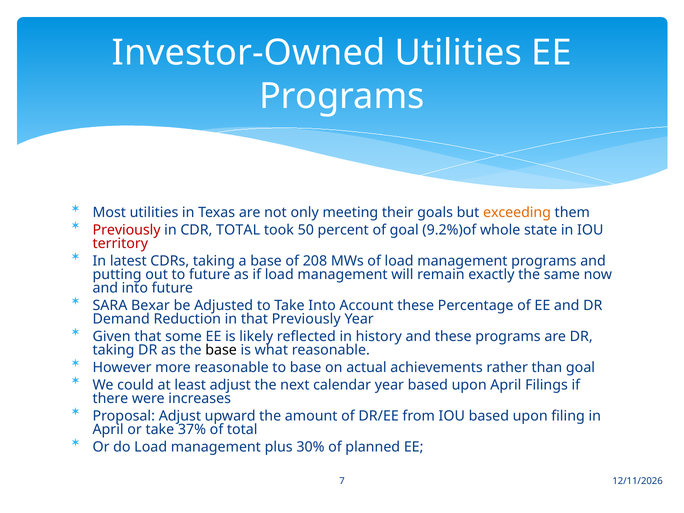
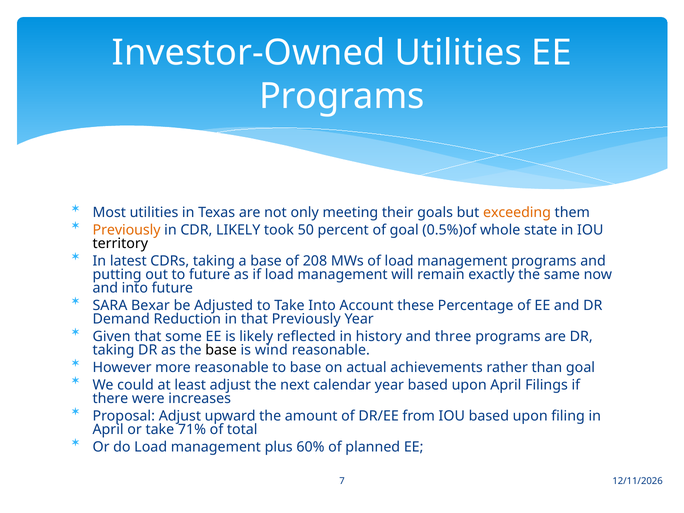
Previously colour: red -> orange (127, 230)
CDR TOTAL: TOTAL -> LIKELY (238, 230)
9.2%)of: 9.2%)of -> 0.5%)of (449, 230)
territory colour: red -> black (120, 244)
and these: these -> three (453, 337)
what: what -> wind (271, 350)
37%: 37% -> 71% (192, 430)
30%: 30% -> 60% (310, 447)
